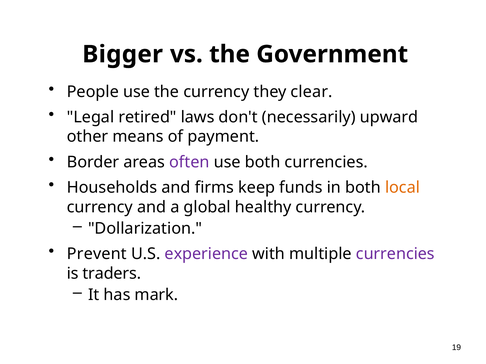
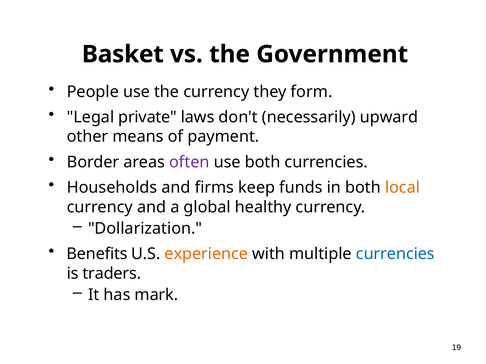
Bigger: Bigger -> Basket (123, 54)
clear: clear -> form (312, 92)
retired: retired -> private (148, 117)
Prevent: Prevent -> Benefits (97, 254)
experience colour: purple -> orange (206, 254)
currencies colour: purple -> blue (395, 254)
